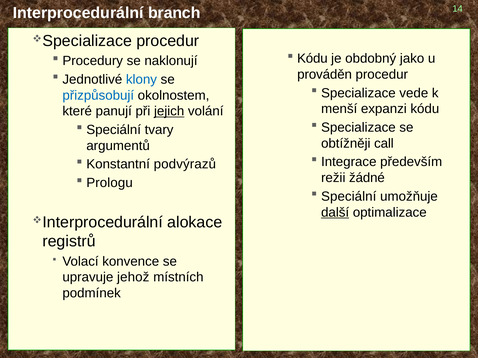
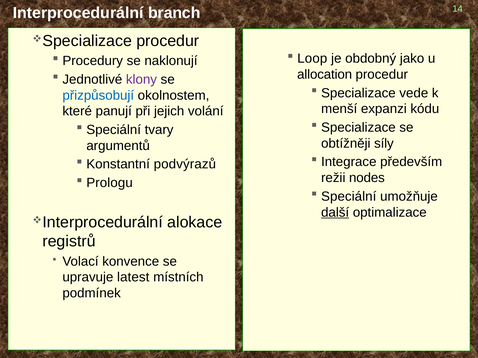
Kódu: Kódu -> Loop (312, 59)
prováděn: prováděn -> allocation (325, 75)
klony colour: blue -> purple (141, 80)
jejich underline: present -> none (169, 111)
call: call -> síly (384, 144)
žádné: žádné -> nodes (367, 178)
jehož: jehož -> latest (133, 278)
